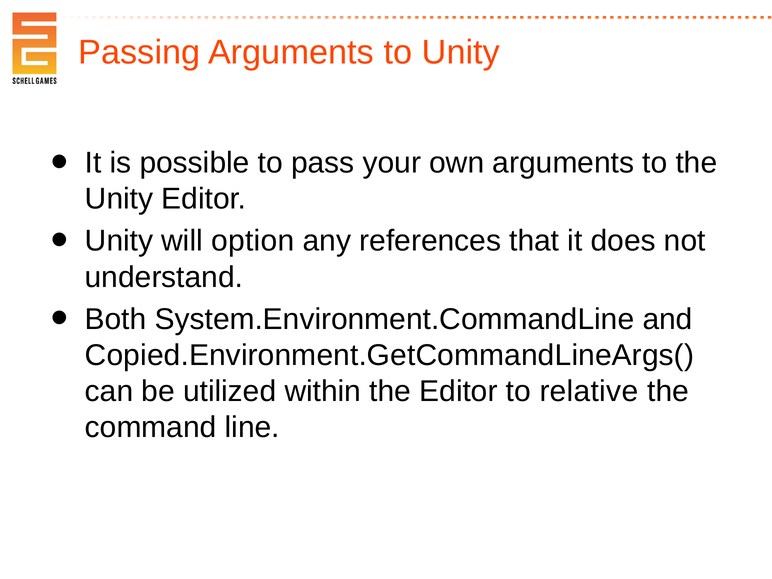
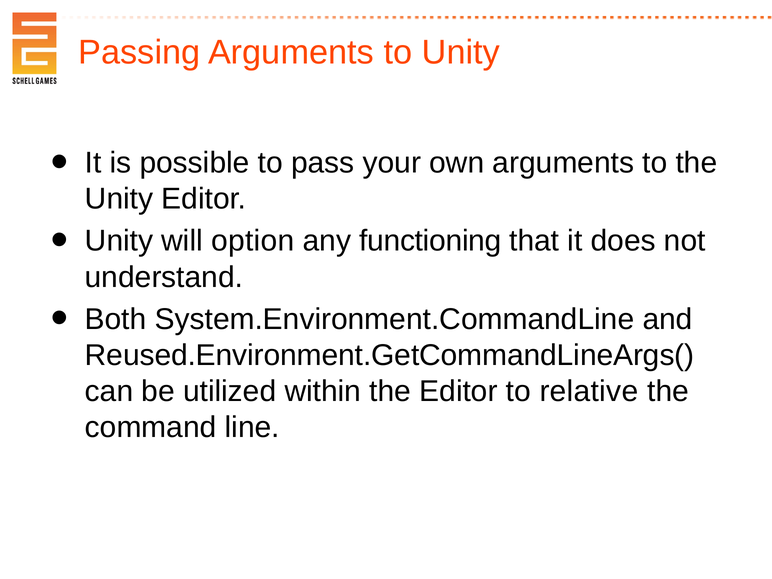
references: references -> functioning (430, 241)
Copied.Environment.GetCommandLineArgs(: Copied.Environment.GetCommandLineArgs( -> Reused.Environment.GetCommandLineArgs( (390, 355)
